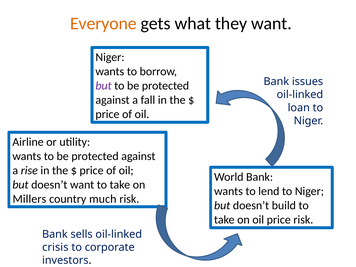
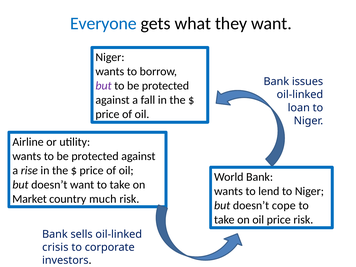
Everyone colour: orange -> blue (103, 23)
Millers: Millers -> Market (30, 199)
build: build -> cope (284, 205)
